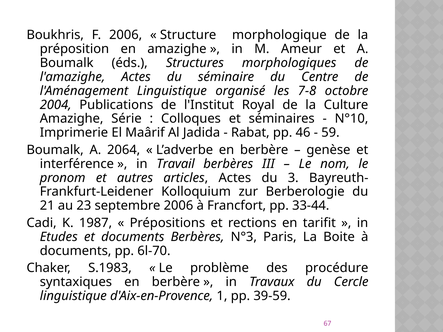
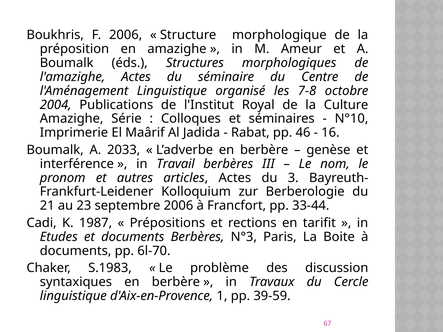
59: 59 -> 16 (330, 133)
2064: 2064 -> 2033 (124, 150)
procédure: procédure -> discussion (337, 268)
